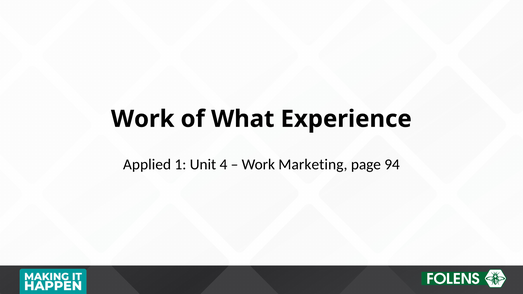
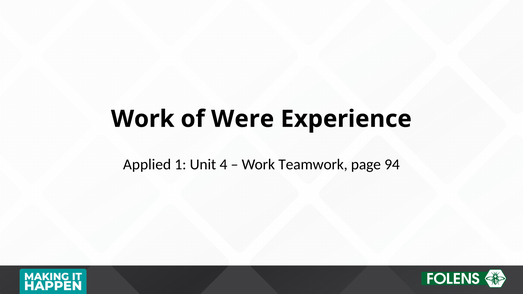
What: What -> Were (243, 119)
Marketing: Marketing -> Teamwork (313, 165)
